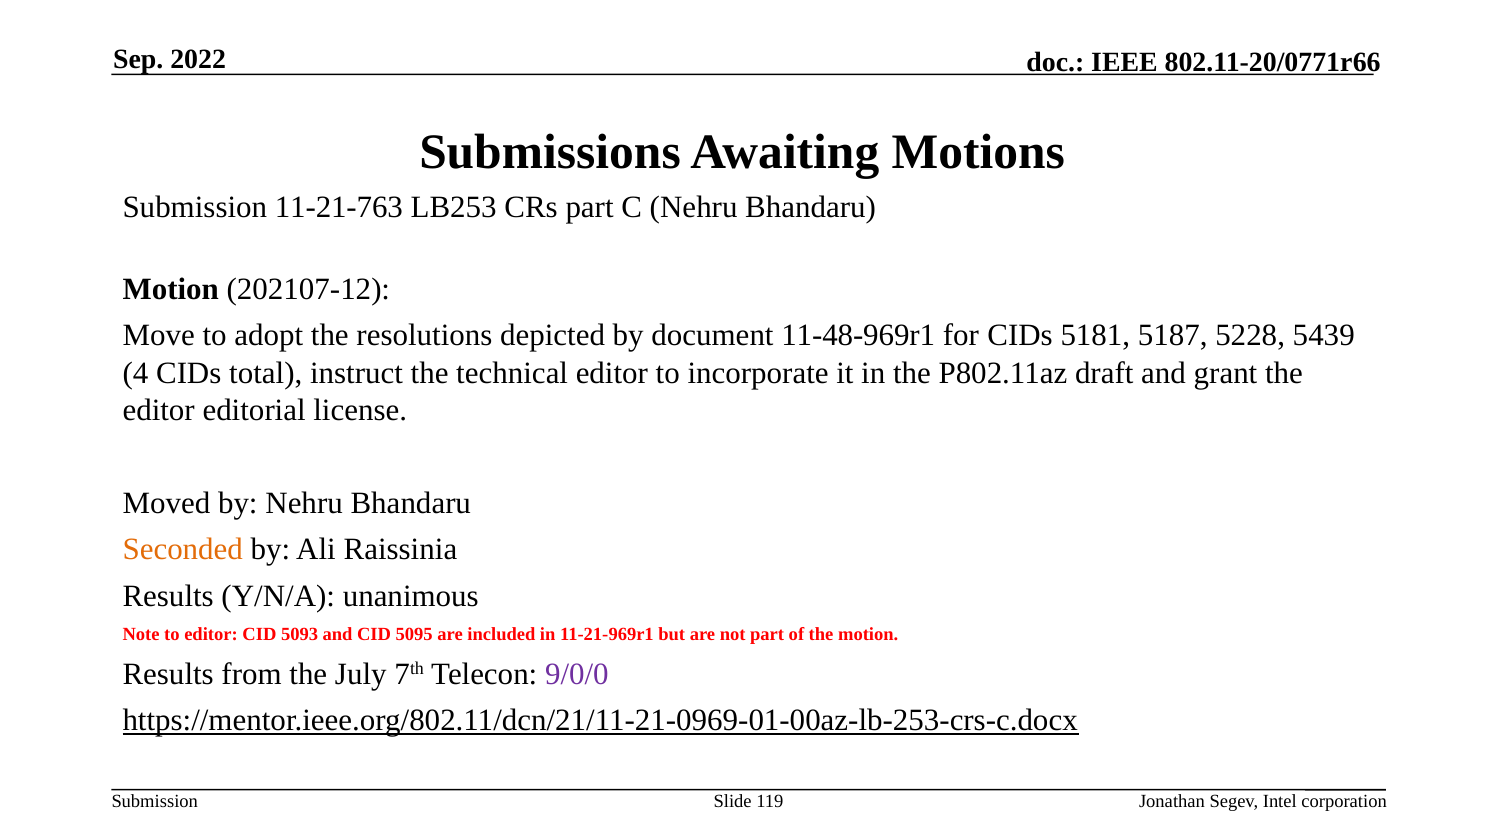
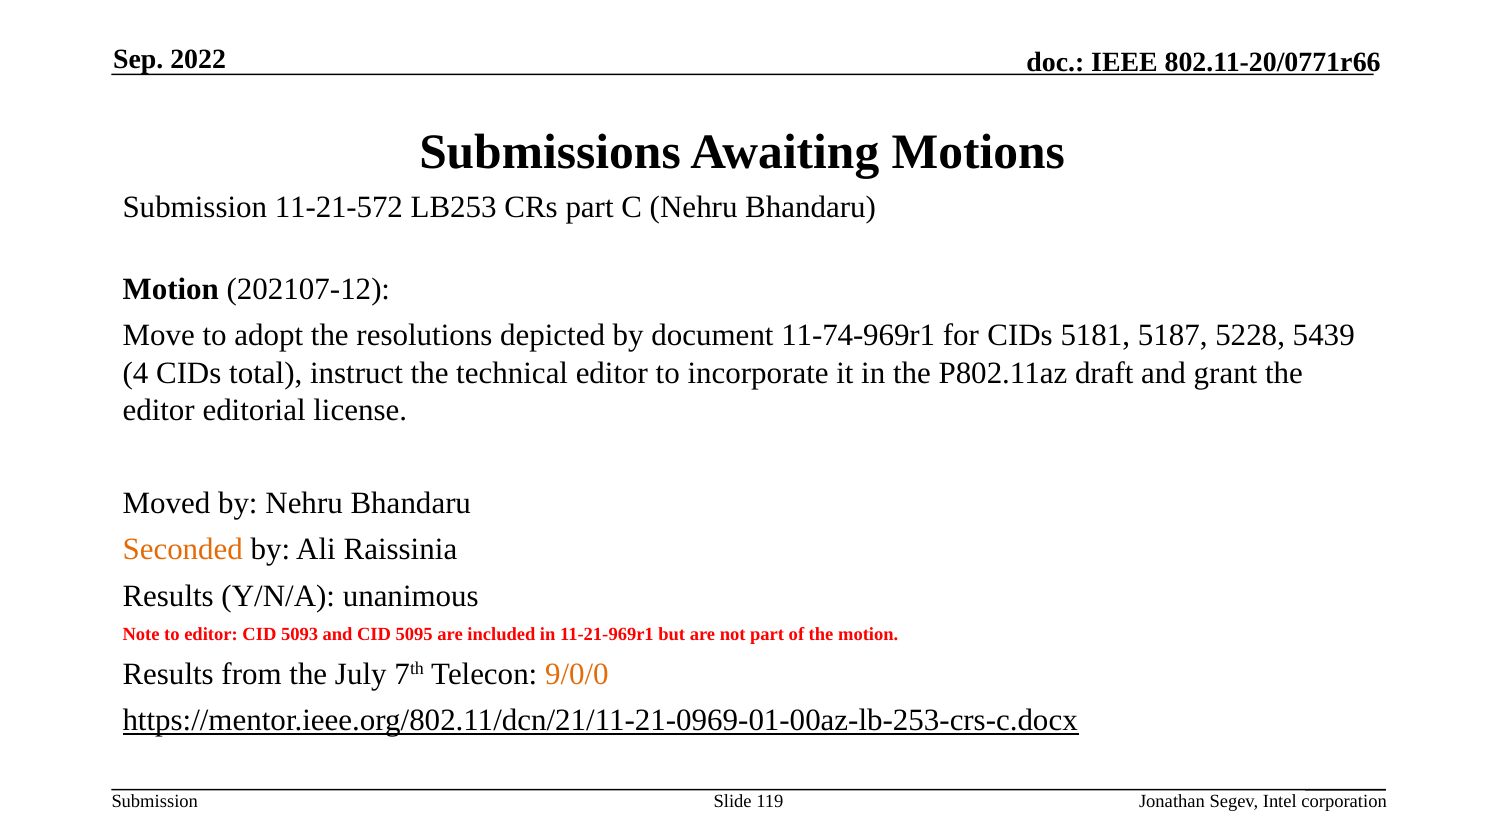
11-21-763: 11-21-763 -> 11-21-572 (339, 207)
11-48-969r1: 11-48-969r1 -> 11-74-969r1 (858, 335)
9/0/0 colour: purple -> orange (577, 673)
